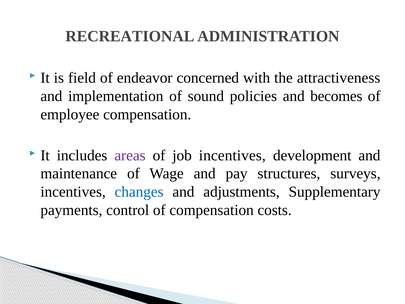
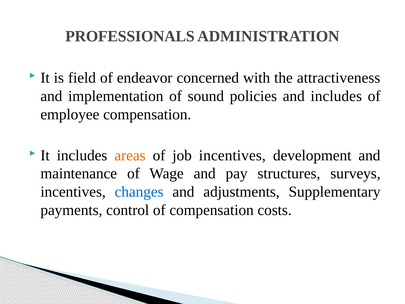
RECREATIONAL: RECREATIONAL -> PROFESSIONALS (130, 36)
and becomes: becomes -> includes (336, 96)
areas colour: purple -> orange (130, 155)
